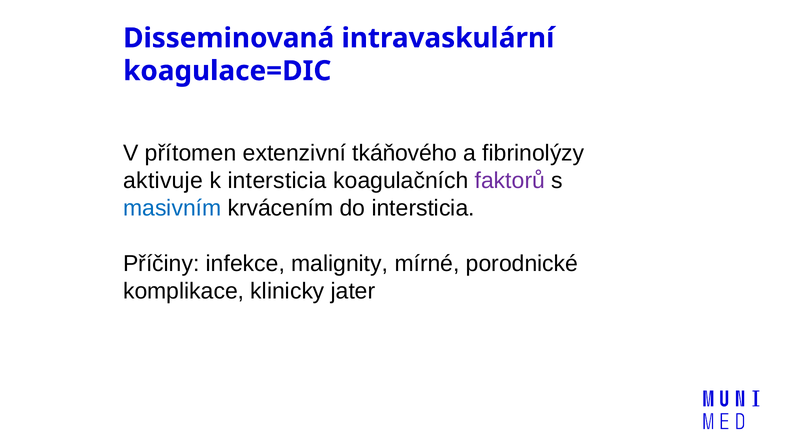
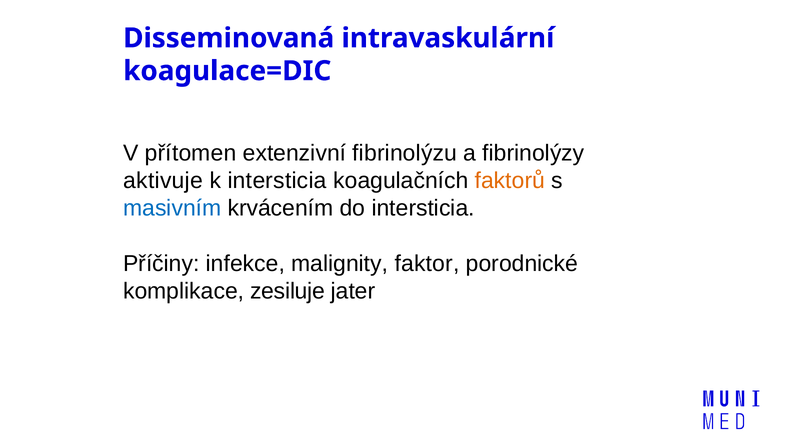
tkáňového: tkáňového -> fibrinolýzu (405, 153)
faktorů colour: purple -> orange (510, 181)
mírné: mírné -> faktor (427, 264)
klinicky: klinicky -> zesiluje (288, 291)
